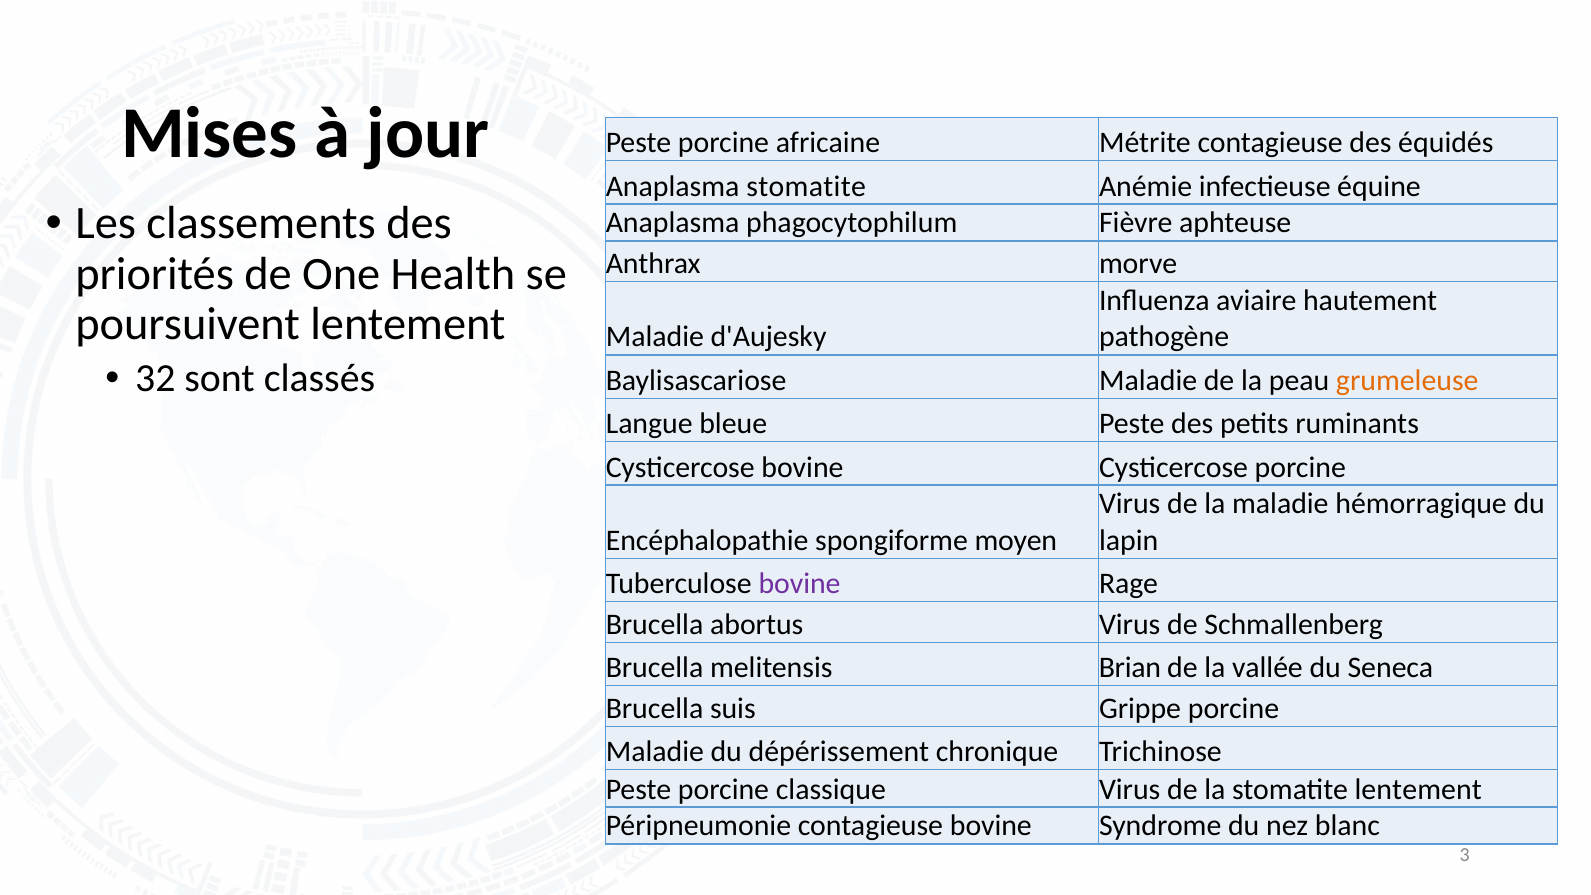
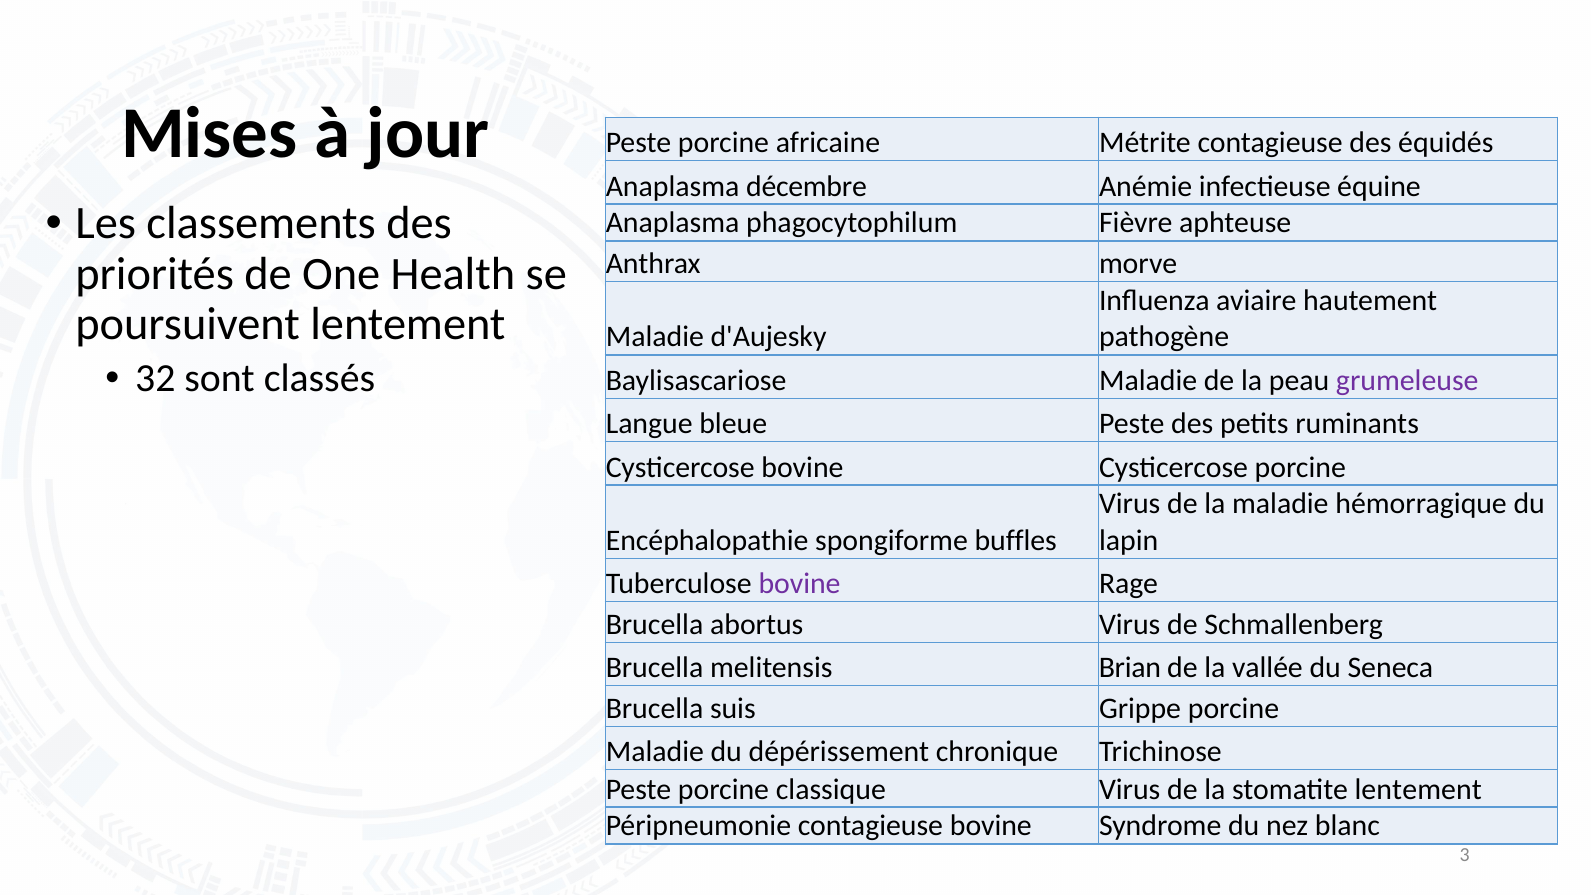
Anaplasma stomatite: stomatite -> décembre (806, 186)
grumeleuse colour: orange -> purple (1407, 380)
moyen: moyen -> buffles (1016, 540)
